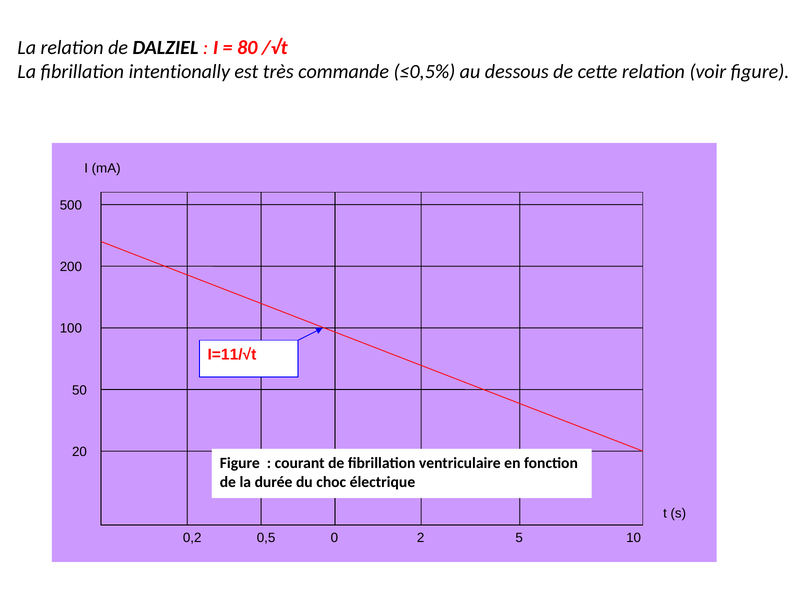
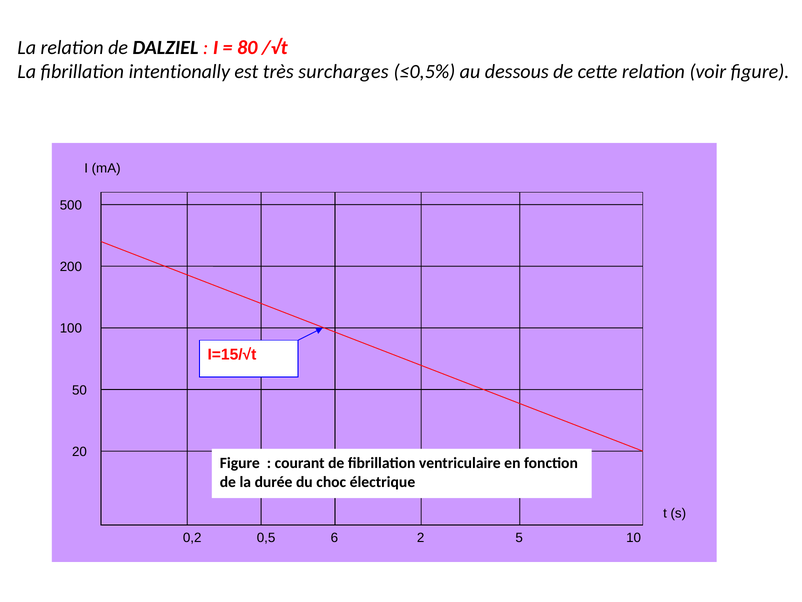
commande: commande -> surcharges (343, 71)
I=11/√t: I=11/√t -> I=15/√t (232, 354)
0: 0 -> 6 (334, 538)
